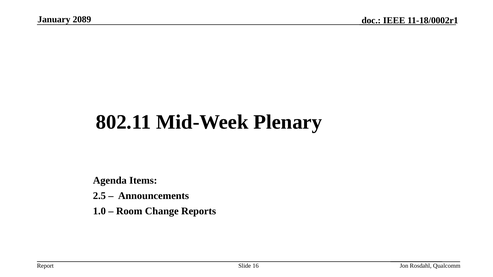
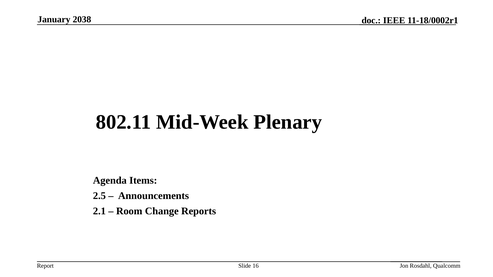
2089: 2089 -> 2038 (82, 20)
1.0: 1.0 -> 2.1 (99, 212)
